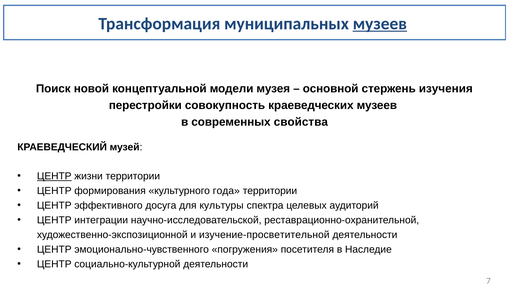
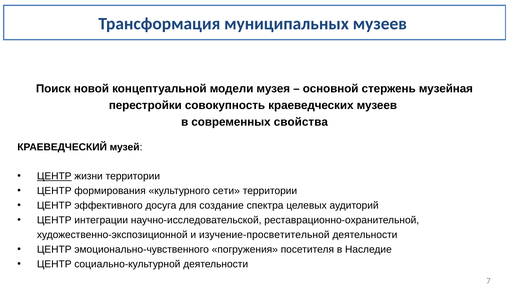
музеев underline: present -> none (380, 24)
изучения: изучения -> музейная (446, 89)
года: года -> сети (226, 191)
культуры: культуры -> создание (222, 205)
